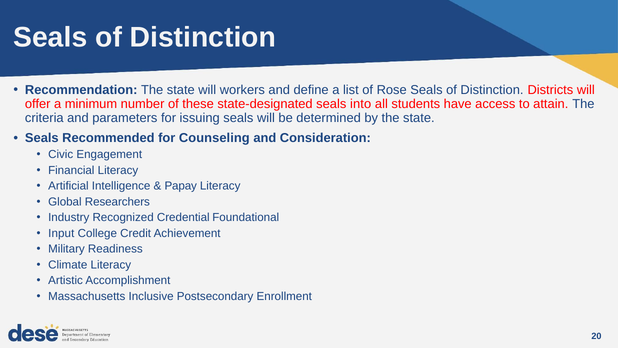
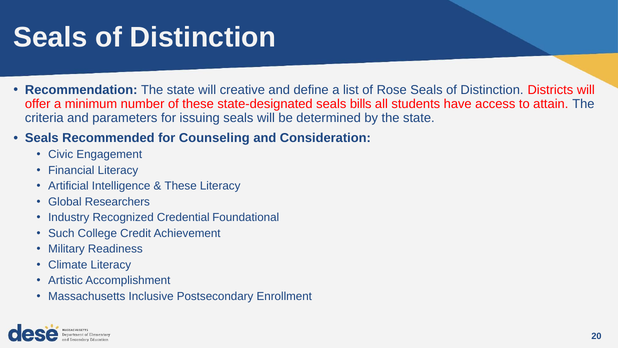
workers: workers -> creative (242, 90)
into: into -> bills (361, 104)
Papay: Papay -> These (181, 186)
Input: Input -> Such (61, 233)
